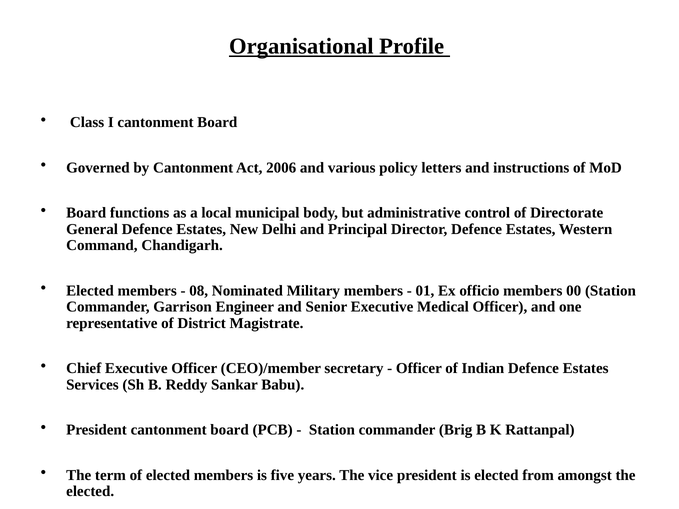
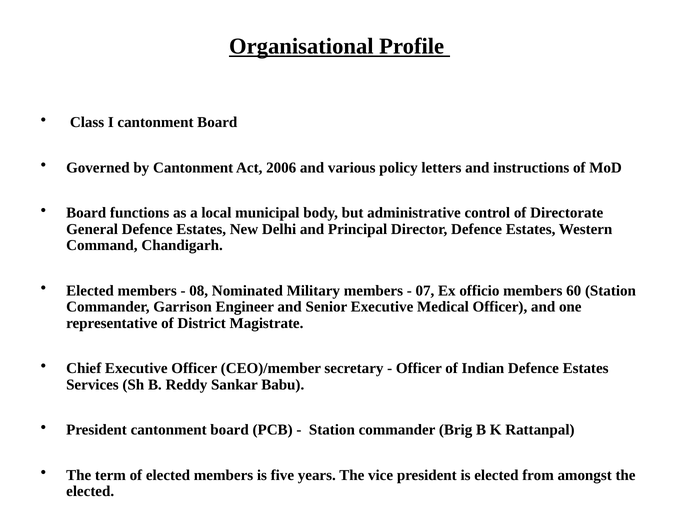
01: 01 -> 07 (425, 291)
00: 00 -> 60 (574, 291)
